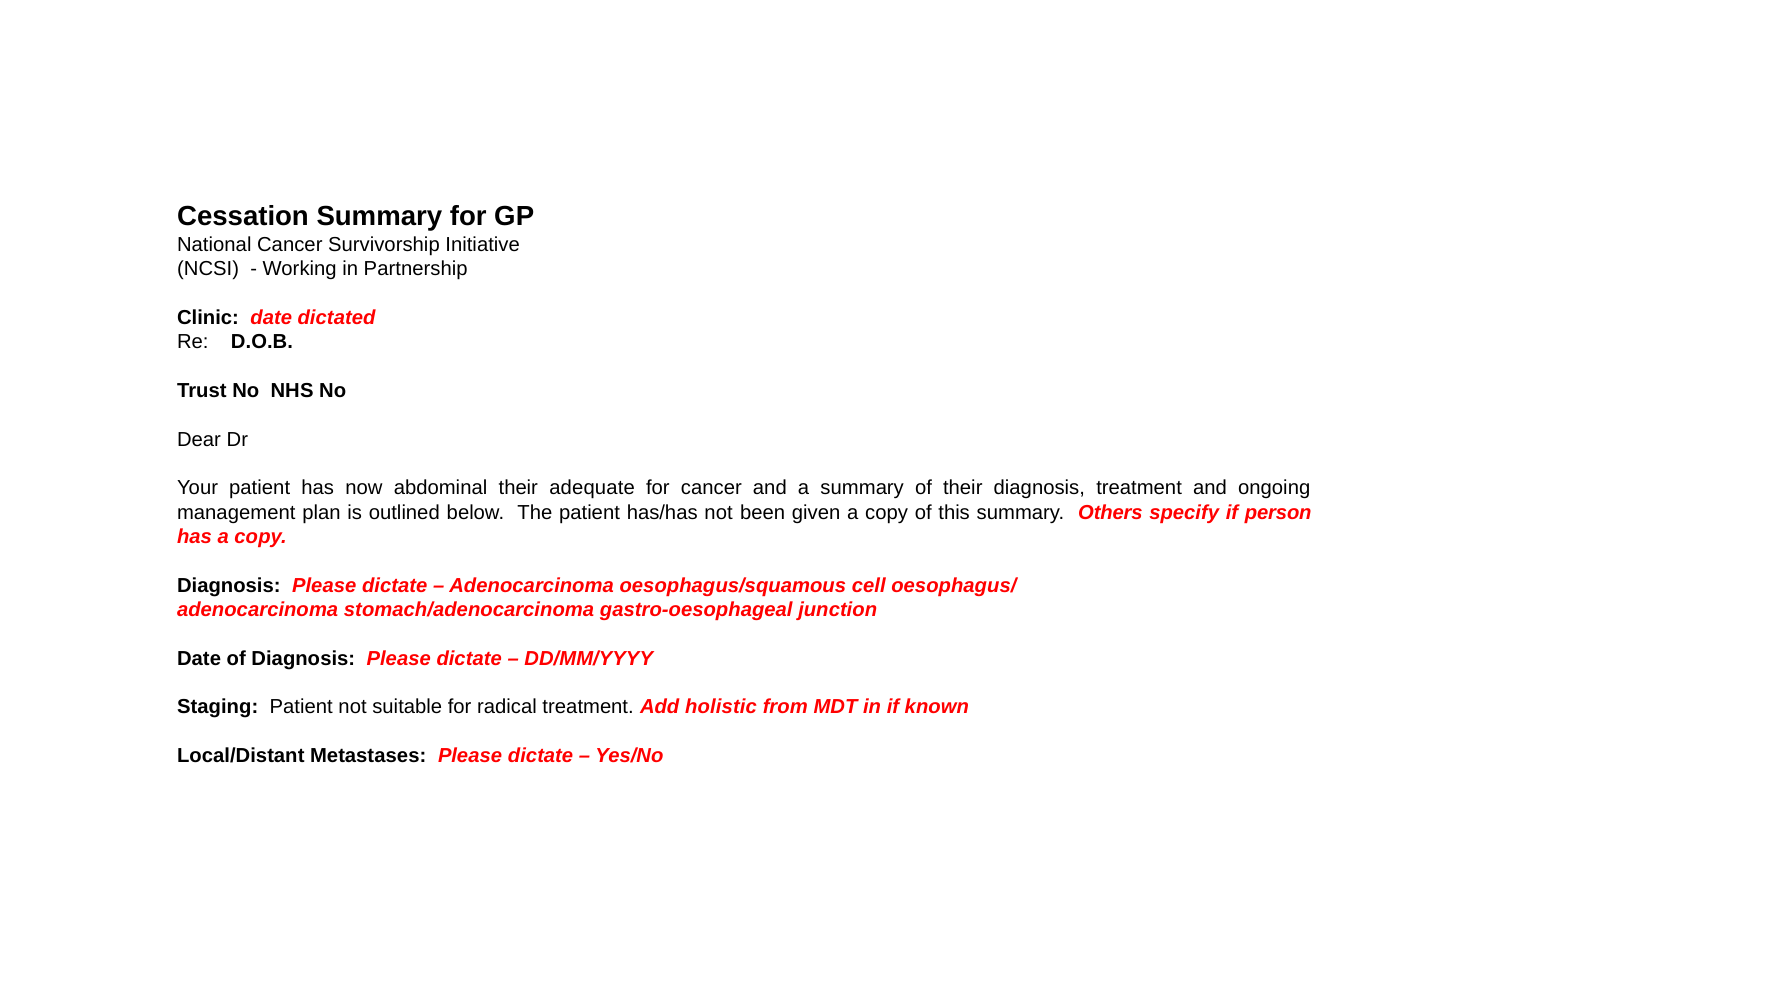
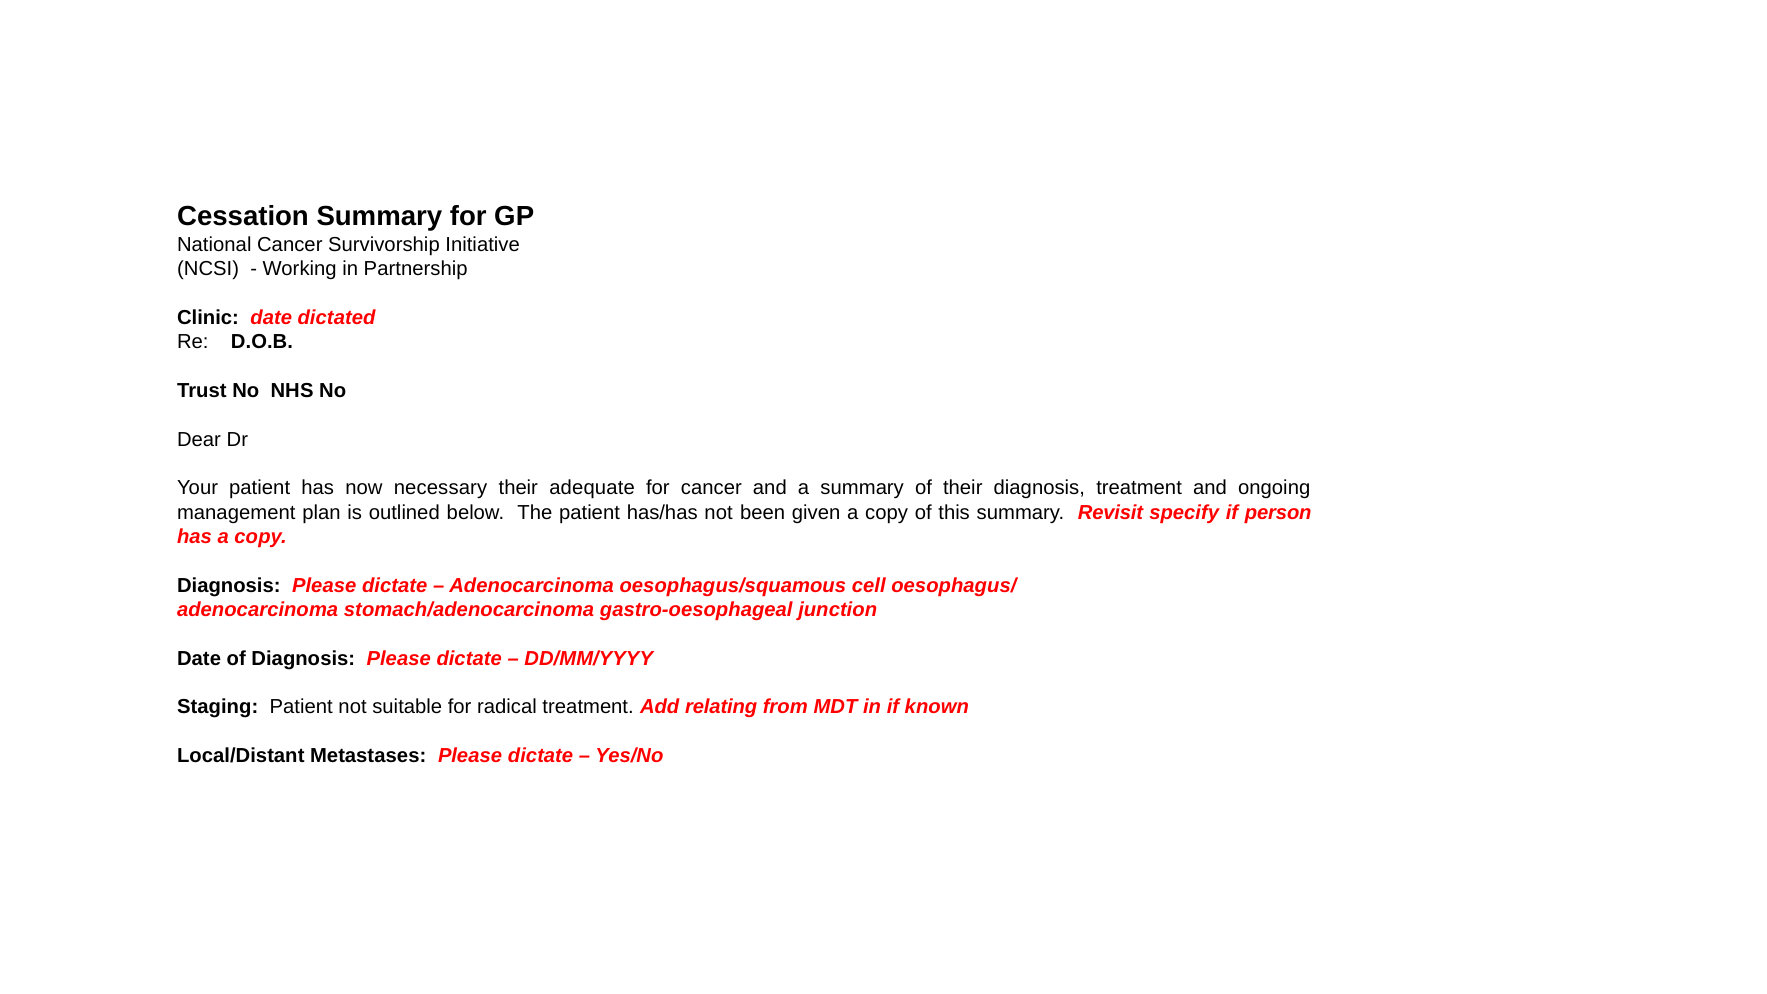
abdominal: abdominal -> necessary (440, 488)
Others: Others -> Revisit (1110, 512)
holistic: holistic -> relating (721, 707)
